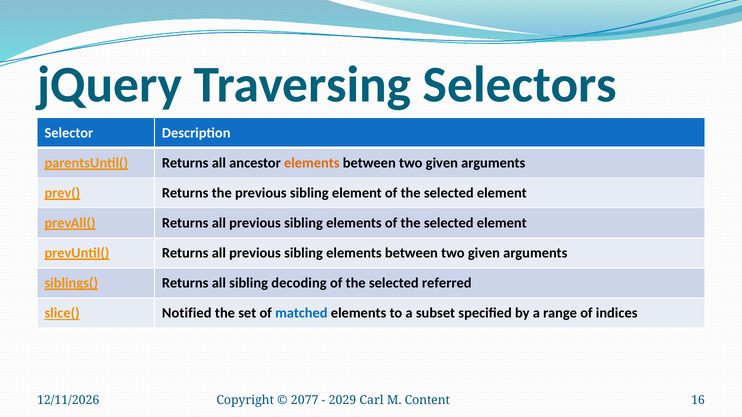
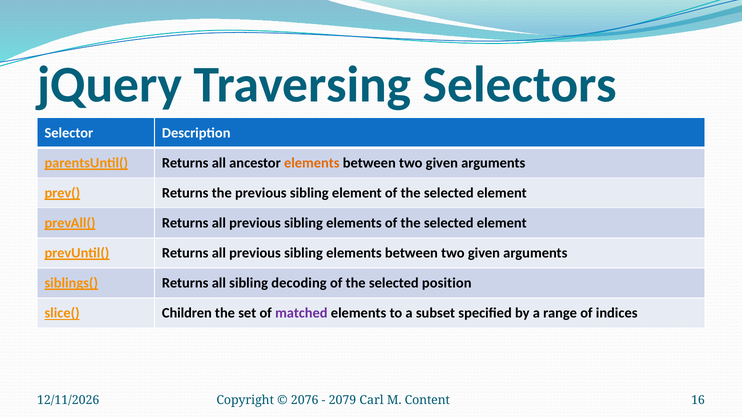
referred: referred -> position (447, 283)
Notified: Notified -> Children (187, 313)
matched colour: blue -> purple (301, 313)
2077: 2077 -> 2076 (305, 400)
2029: 2029 -> 2079 (342, 400)
